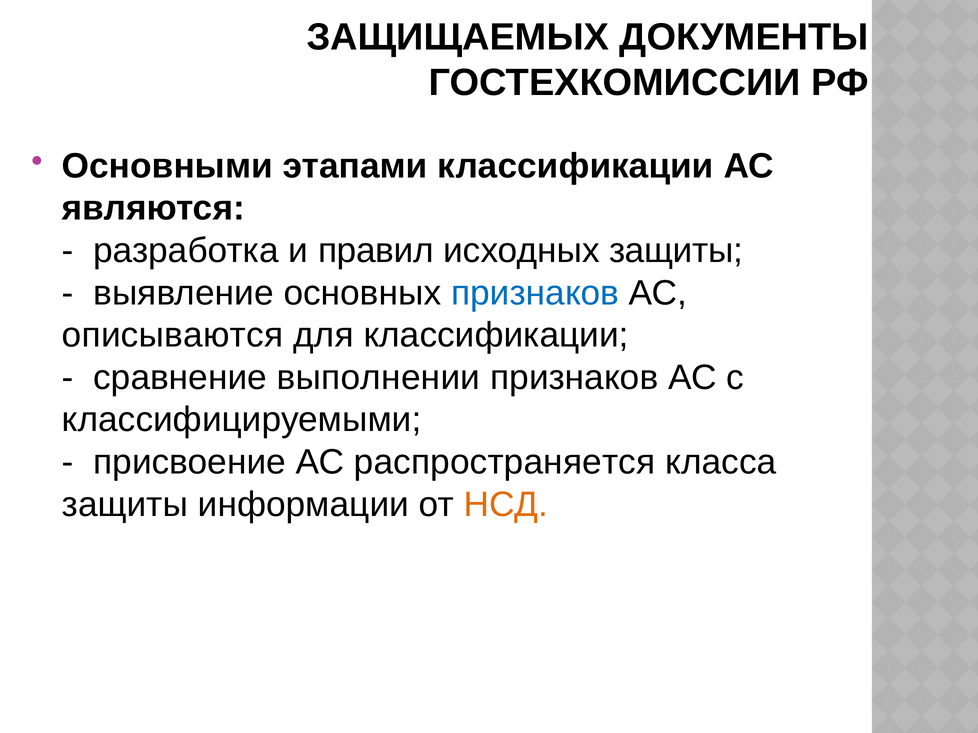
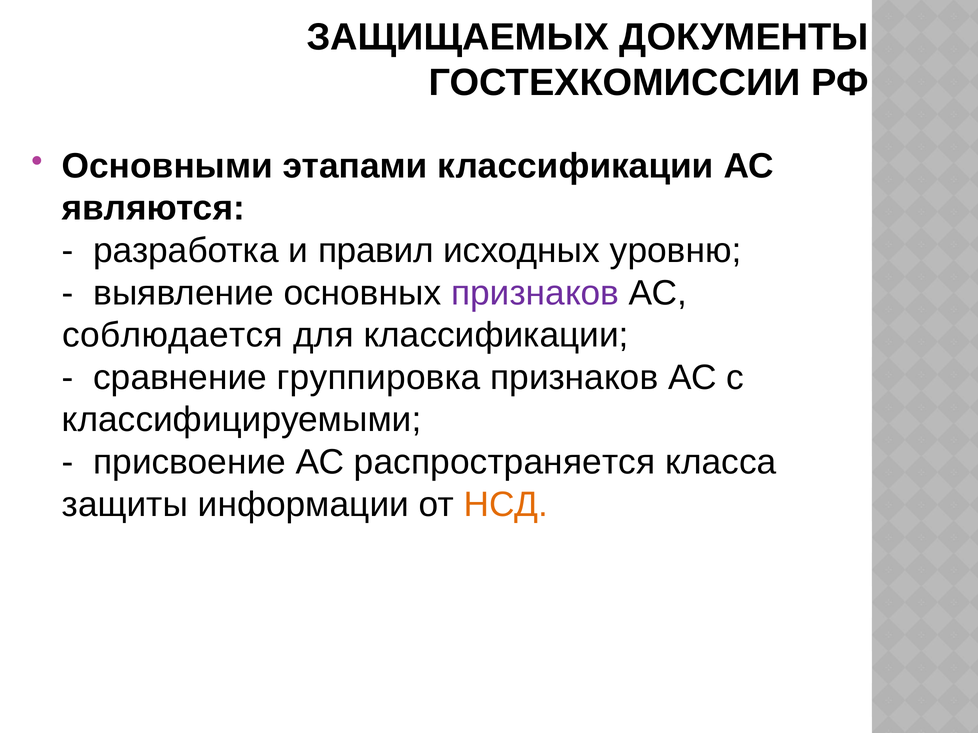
исходных защиты: защиты -> уровню (676, 251)
признаков colour: blue -> purple (535, 293)
описываются: описываются -> соблюдается (173, 335)
выполнении: выполнении -> группировка (378, 378)
